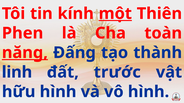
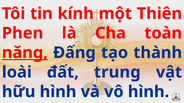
một underline: present -> none (115, 14)
linh: linh -> loài (17, 73)
trước: trước -> trung (117, 73)
